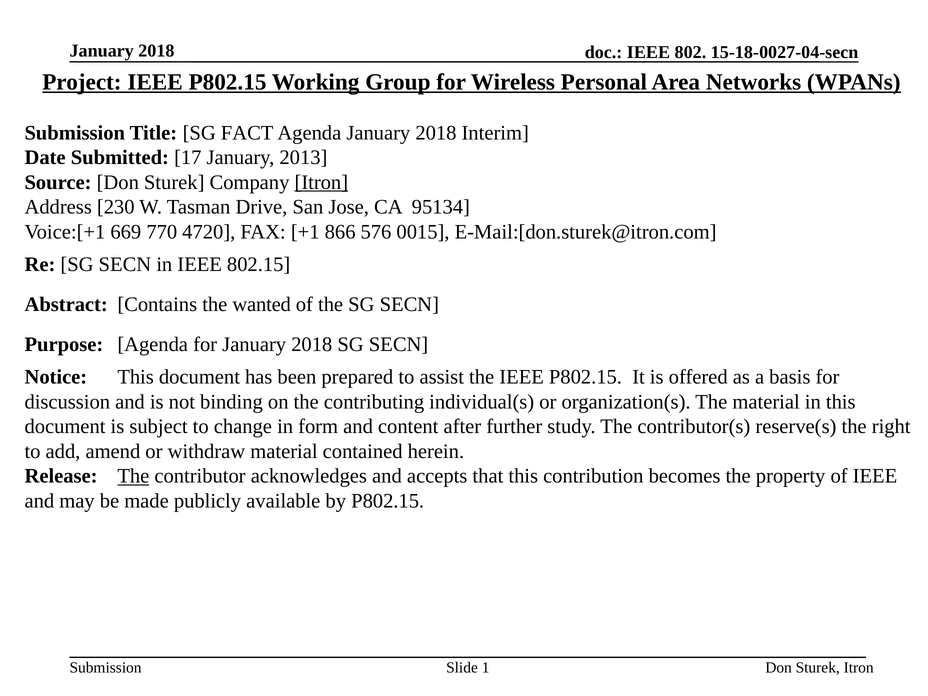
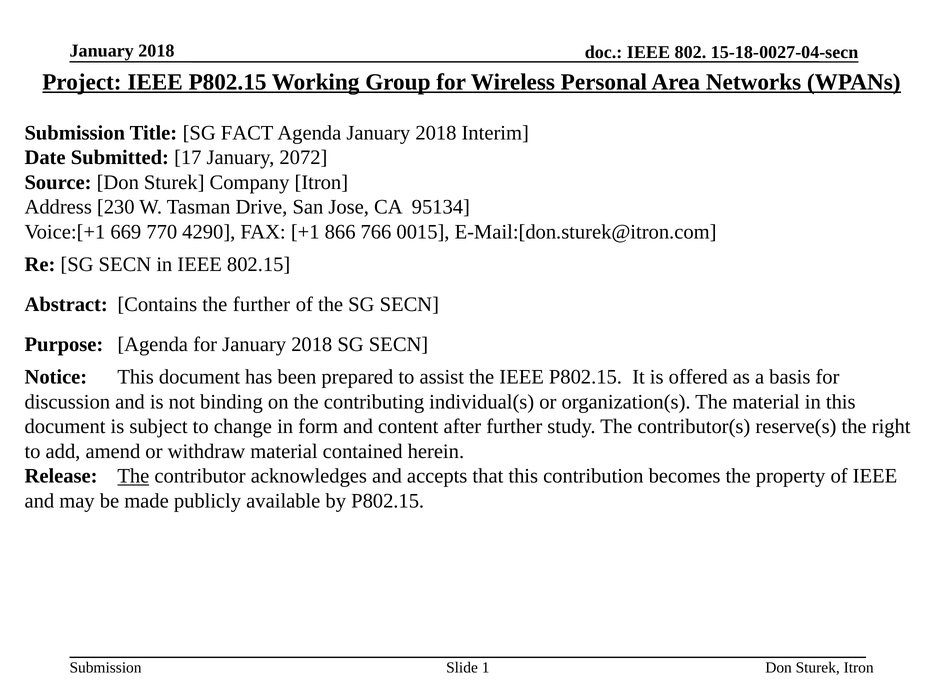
2013: 2013 -> 2072 (303, 158)
Itron underline: present -> none (321, 182)
4720: 4720 -> 4290 (209, 232)
576: 576 -> 766 (376, 232)
the wanted: wanted -> further (261, 304)
